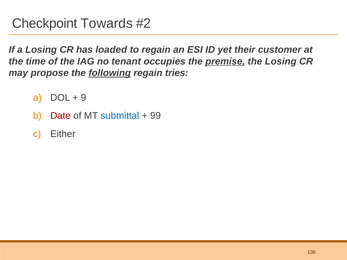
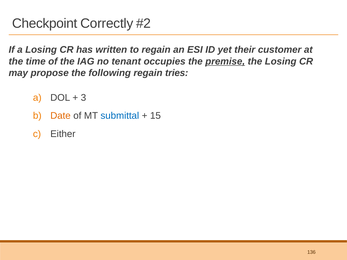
Towards: Towards -> Correctly (107, 24)
loaded: loaded -> written (111, 50)
following underline: present -> none (110, 73)
9: 9 -> 3 (83, 98)
Date colour: red -> orange (60, 116)
99: 99 -> 15 (155, 116)
